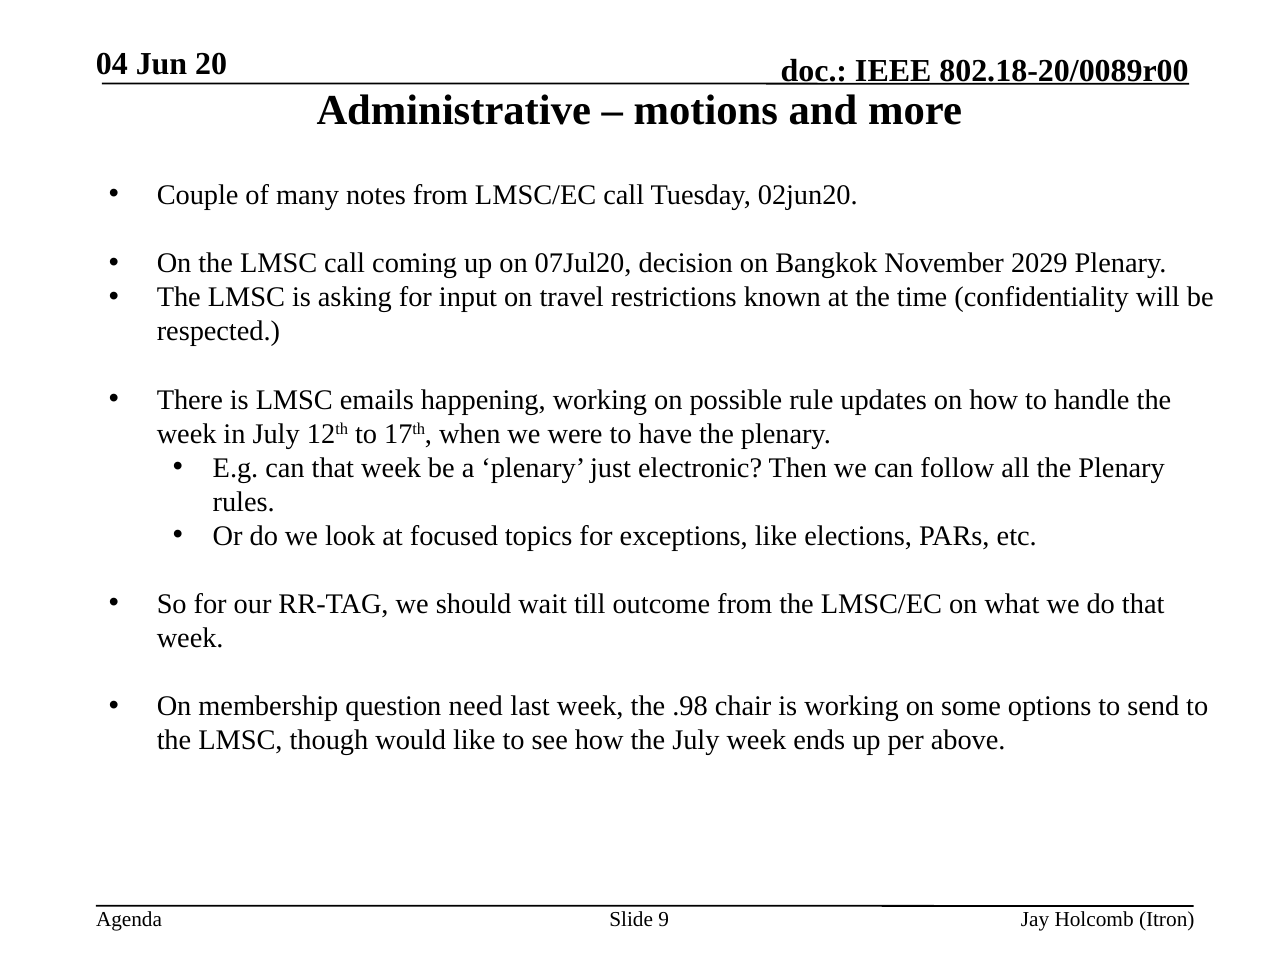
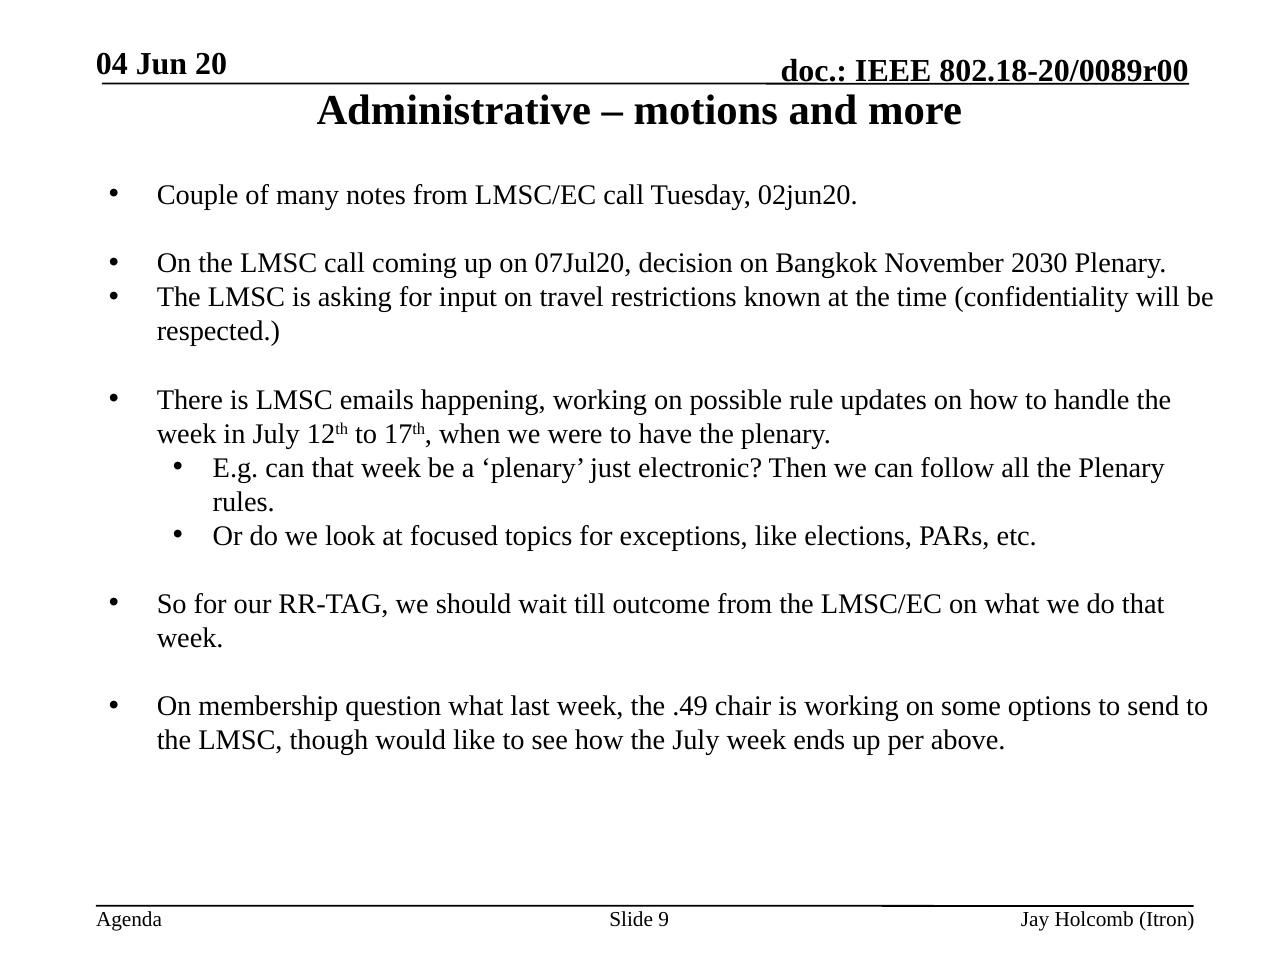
2029: 2029 -> 2030 (1039, 263)
question need: need -> what (476, 707)
.98: .98 -> .49 (690, 707)
